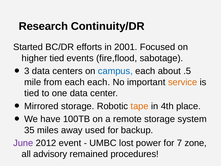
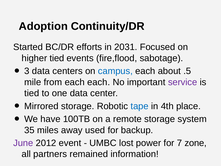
Research: Research -> Adoption (43, 26)
2001: 2001 -> 2031 (126, 47)
service colour: orange -> purple (183, 82)
tape colour: orange -> blue (140, 106)
advisory: advisory -> partners (50, 154)
procedures: procedures -> information (135, 154)
